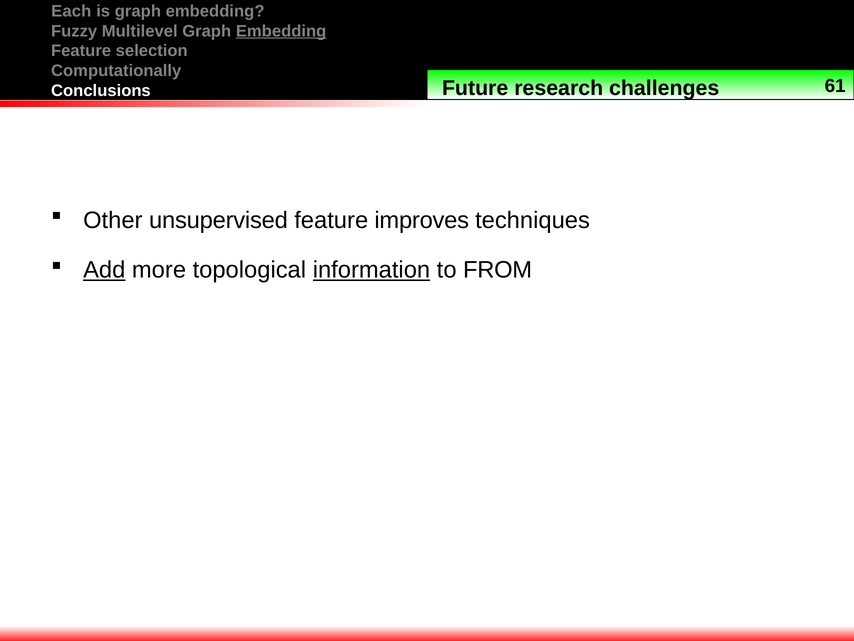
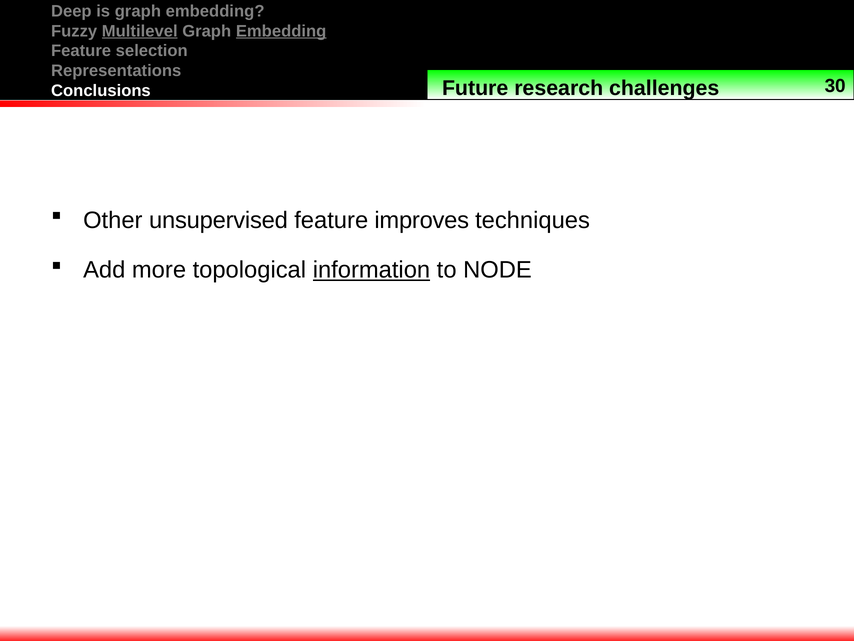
Each: Each -> Deep (71, 11)
Multilevel underline: none -> present (140, 31)
Computationally: Computationally -> Representations (116, 71)
61: 61 -> 30 (835, 86)
Add underline: present -> none (104, 270)
FROM: FROM -> NODE (497, 270)
